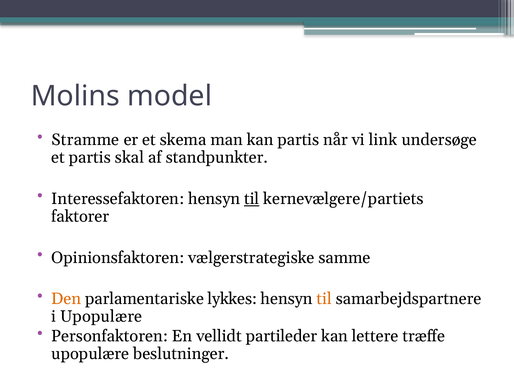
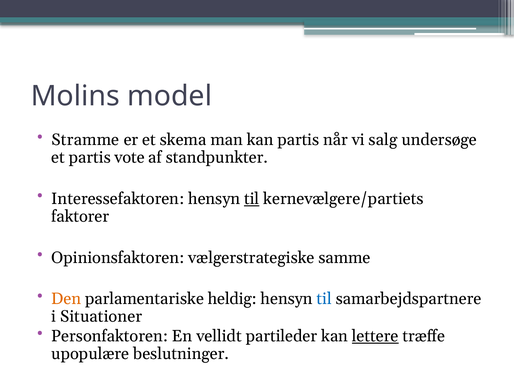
link: link -> salg (383, 140)
skal: skal -> vote (130, 158)
lykkes: lykkes -> heldig (232, 299)
til colour: orange -> blue (324, 299)
i Upopulære: Upopulære -> Situationer (101, 317)
lettere underline: none -> present (375, 337)
